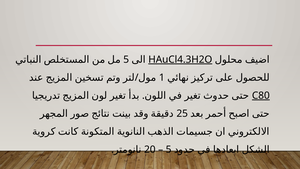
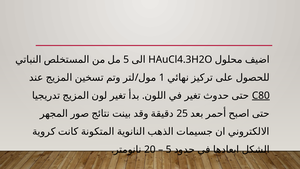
HAuCl4.3H2O underline: present -> none (180, 59)
